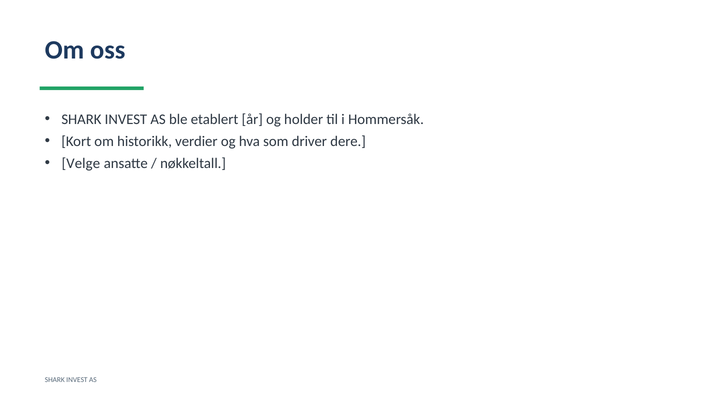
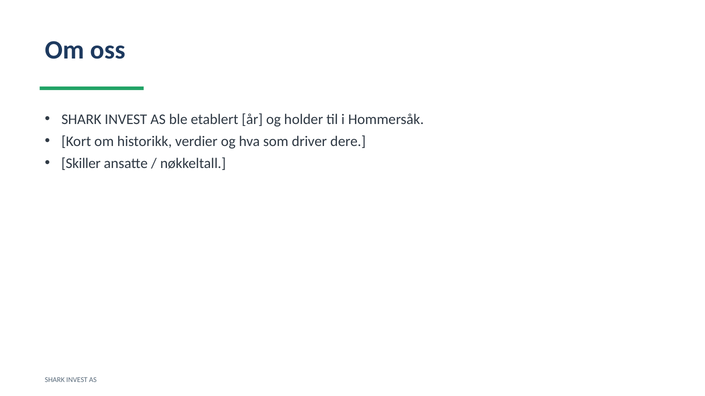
Velge: Velge -> Skiller (81, 163)
